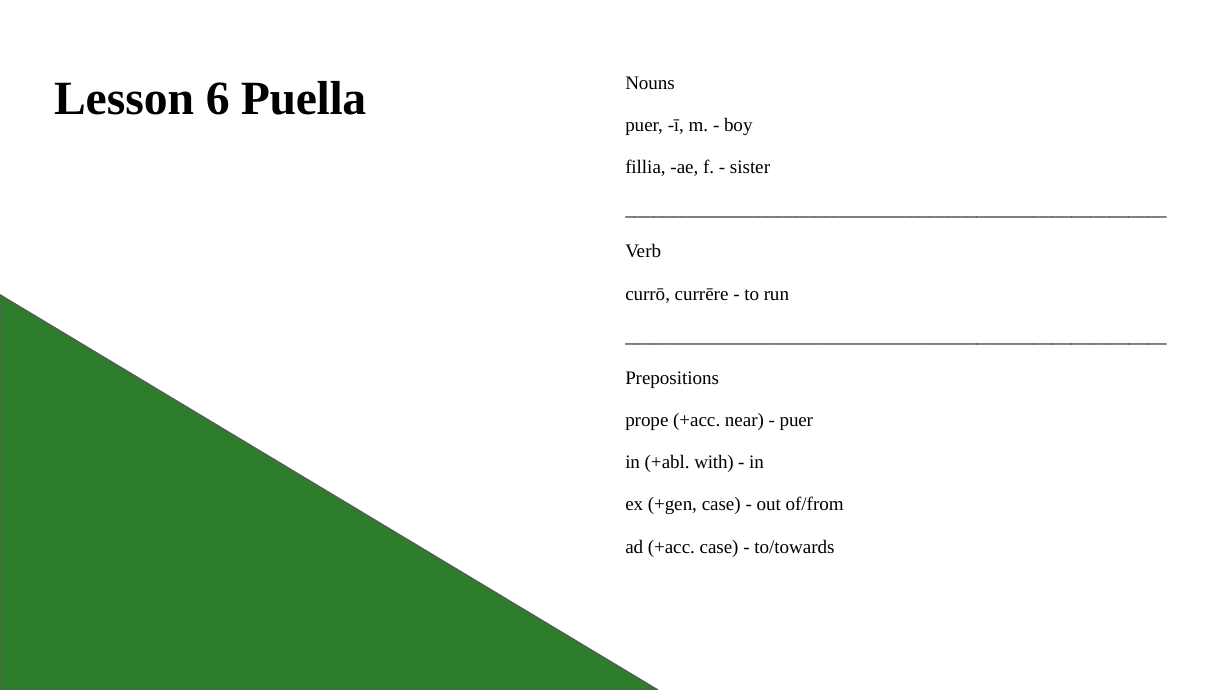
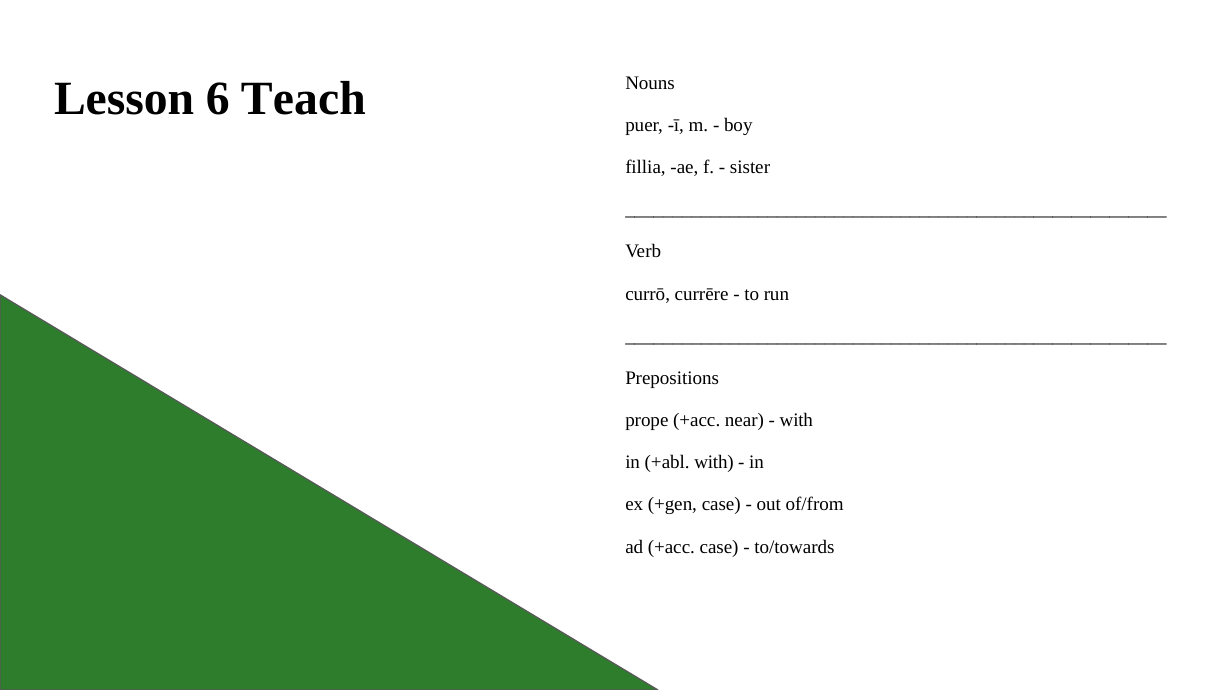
Puella: Puella -> Teach (303, 99)
puer: puer -> with (796, 420)
